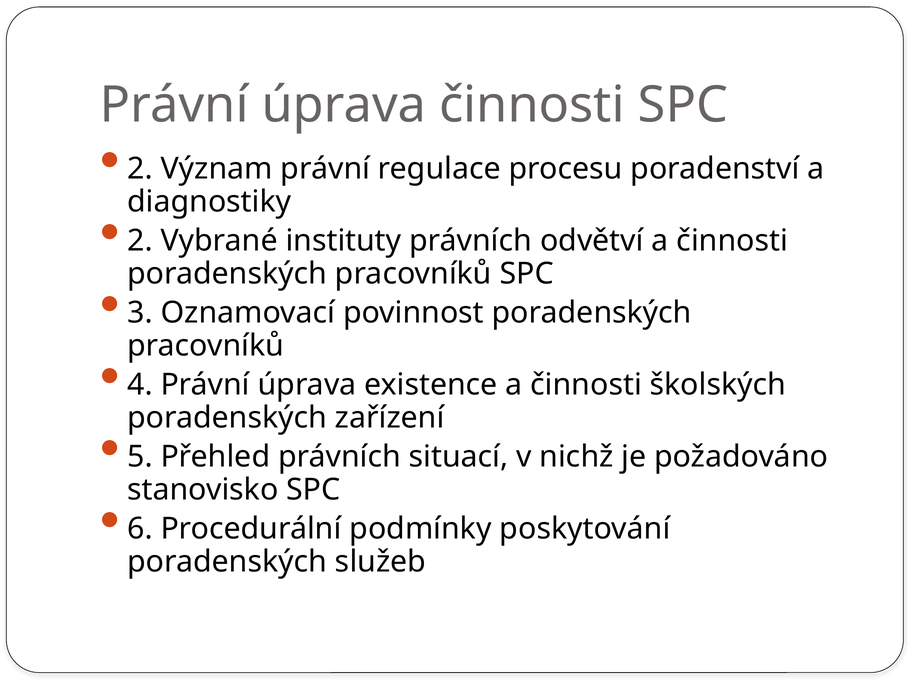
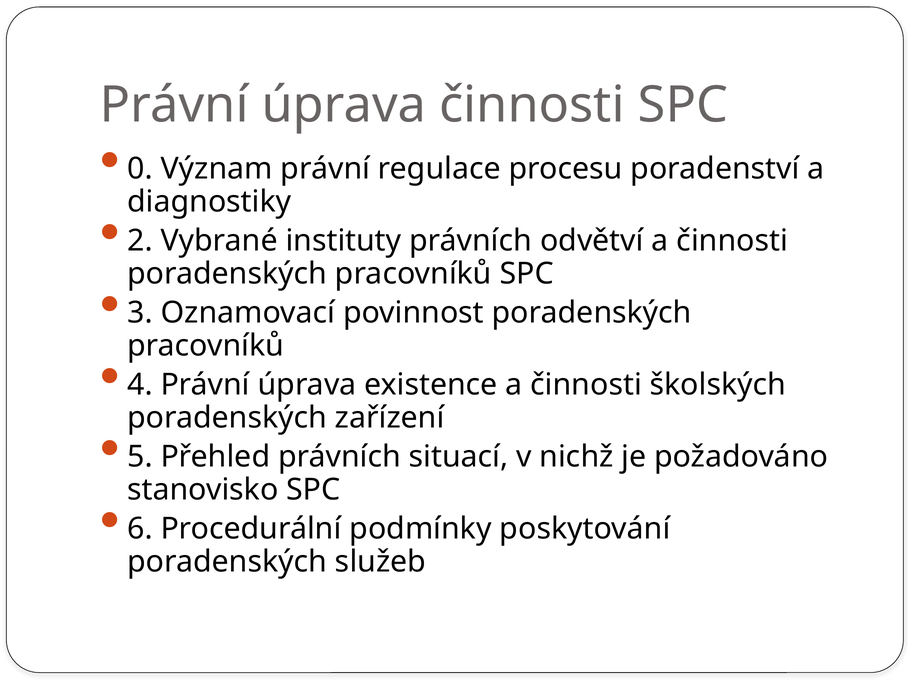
2: 2 -> 0 (140, 169)
